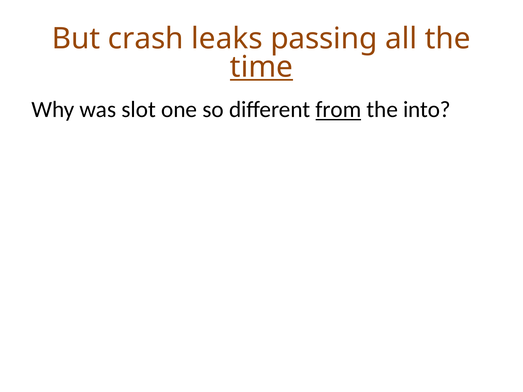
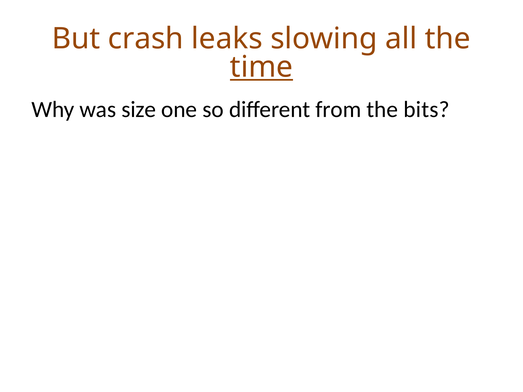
passing: passing -> slowing (324, 39)
slot: slot -> size (139, 110)
from underline: present -> none (338, 110)
into: into -> bits (427, 110)
